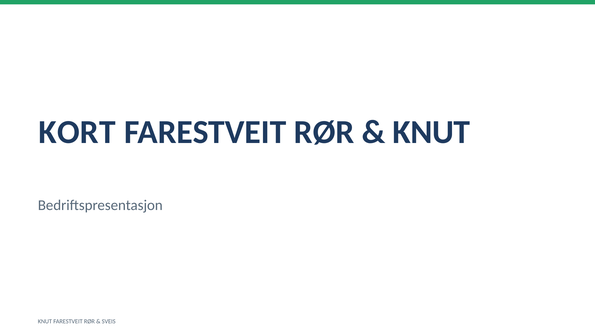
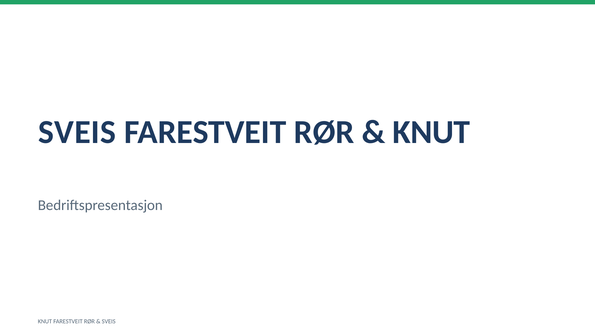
KORT: KORT -> SVEIS (77, 132)
